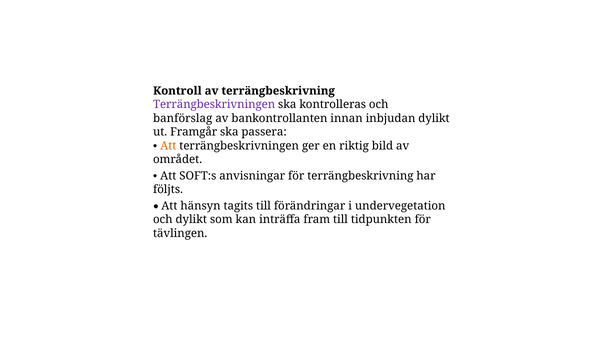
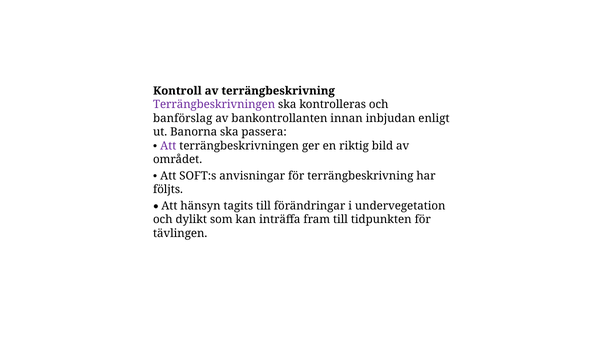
inbjudan dylikt: dylikt -> enligt (434, 118)
Framgår: Framgår -> Banorna (194, 132)
Att colour: orange -> purple (168, 146)
